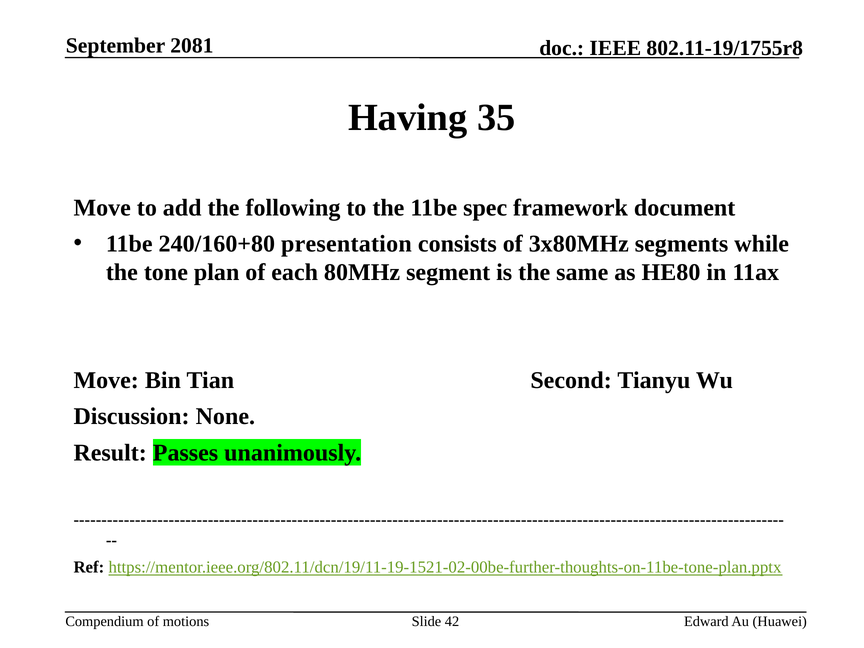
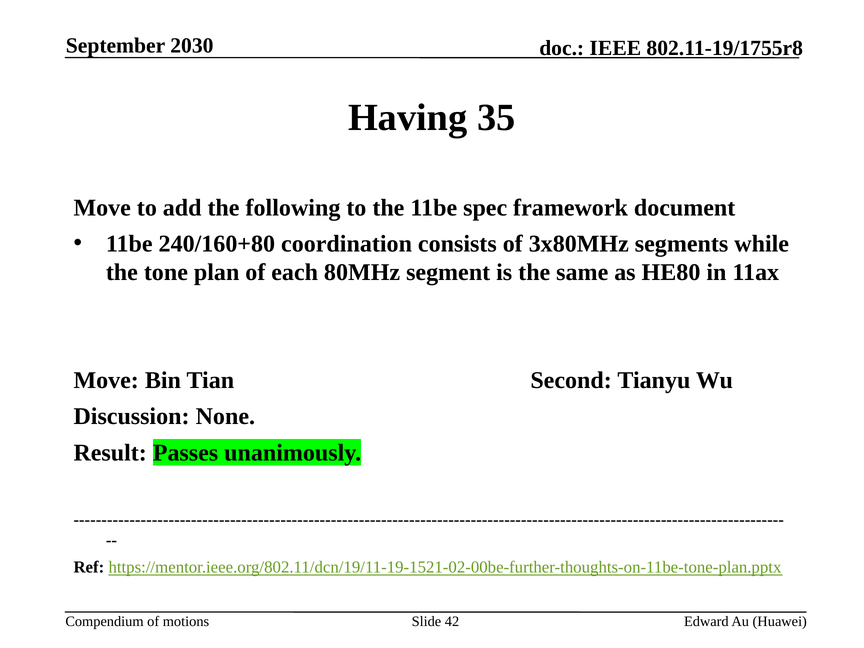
2081: 2081 -> 2030 (192, 46)
presentation: presentation -> coordination (347, 244)
